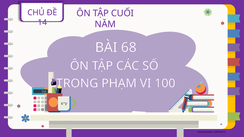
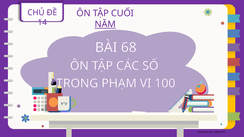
NĂM underline: none -> present (105, 24)
